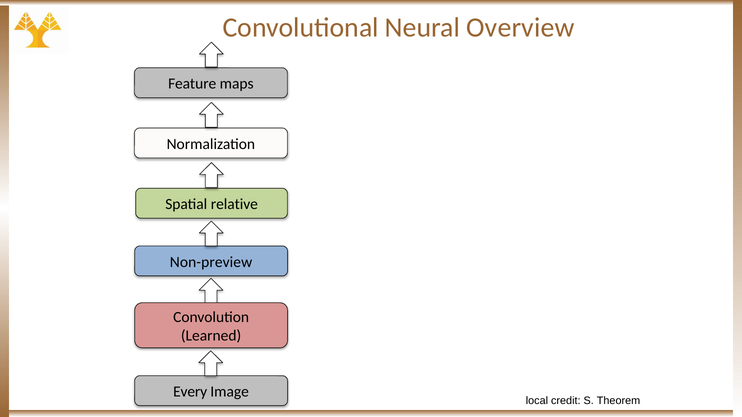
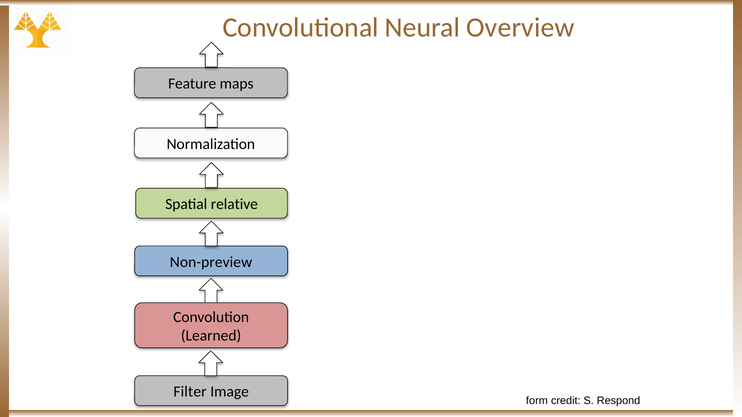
Every: Every -> Filter (190, 392)
local: local -> form (537, 401)
Theorem: Theorem -> Respond (619, 401)
